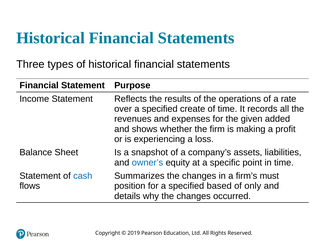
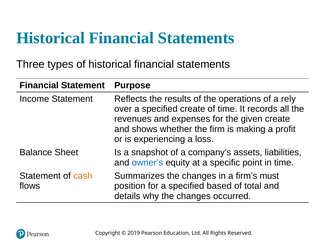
rate: rate -> rely (288, 99)
given added: added -> create (277, 119)
cash colour: blue -> orange (83, 176)
only: only -> total (253, 186)
